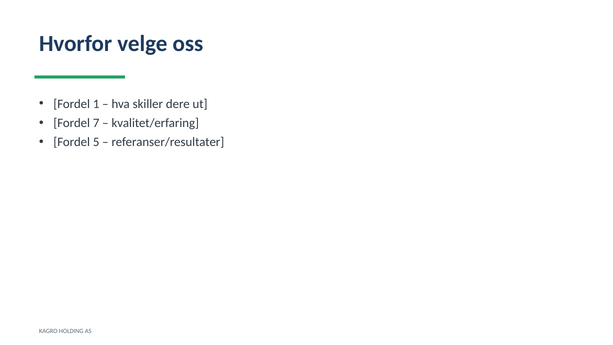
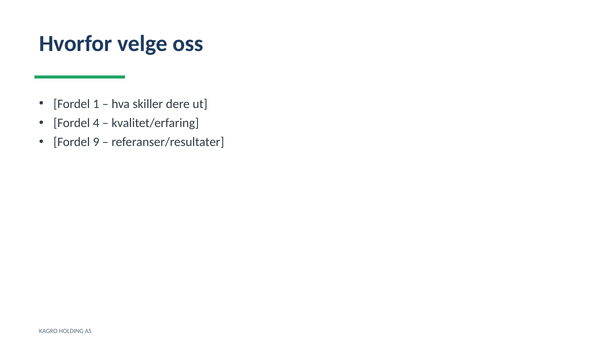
7: 7 -> 4 (96, 123)
5: 5 -> 9 (96, 142)
